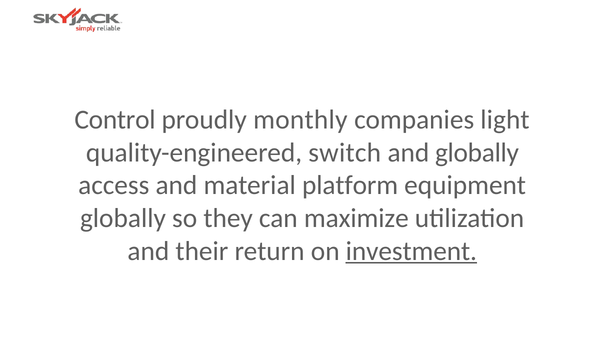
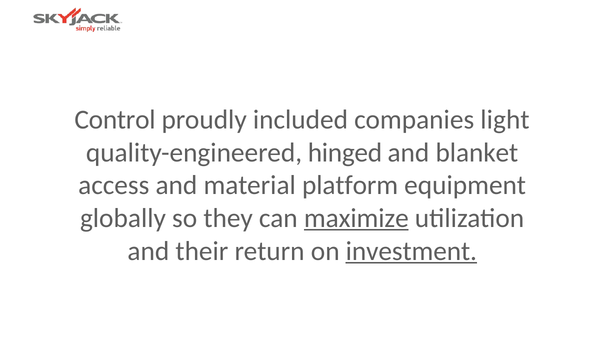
monthly: monthly -> included (300, 120)
switch: switch -> hinged (345, 153)
and globally: globally -> blanket (477, 153)
maximize underline: none -> present (356, 218)
